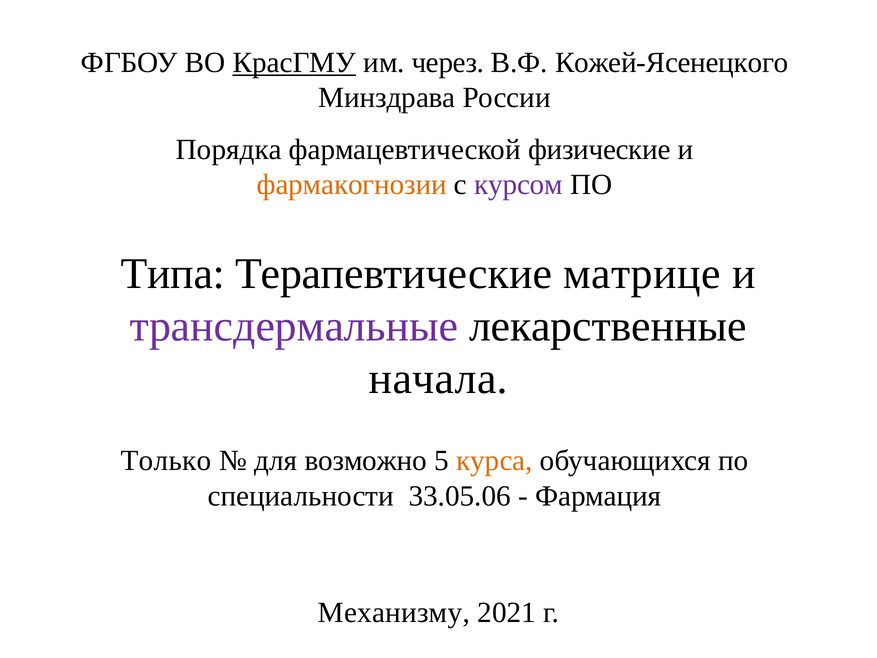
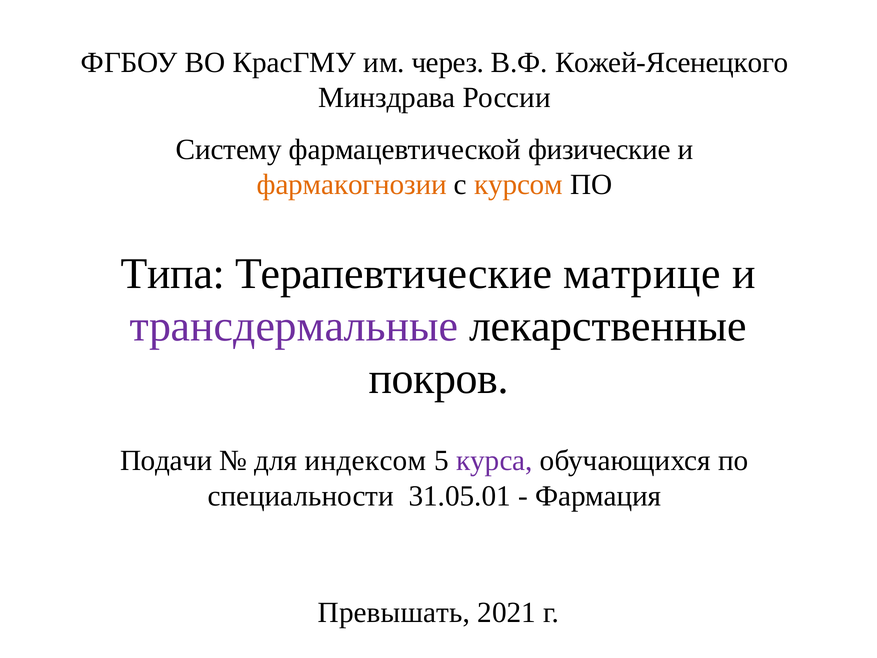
КрасГМУ underline: present -> none (294, 63)
Порядка: Порядка -> Систему (229, 150)
курсом colour: purple -> orange (519, 185)
начала: начала -> покров (439, 379)
Только: Только -> Подачи (166, 461)
возможно: возможно -> индексом (366, 461)
курса colour: orange -> purple (494, 461)
33.05.06: 33.05.06 -> 31.05.01 (460, 496)
Механизму: Механизму -> Превышать (394, 612)
